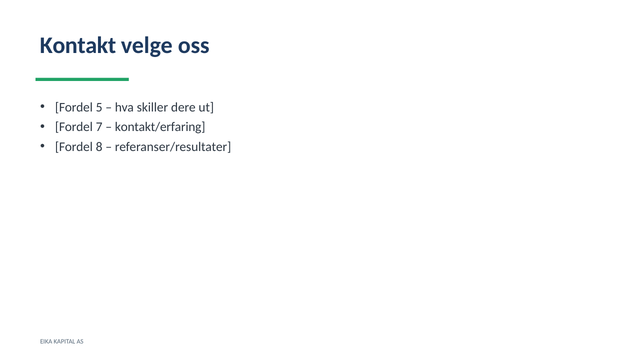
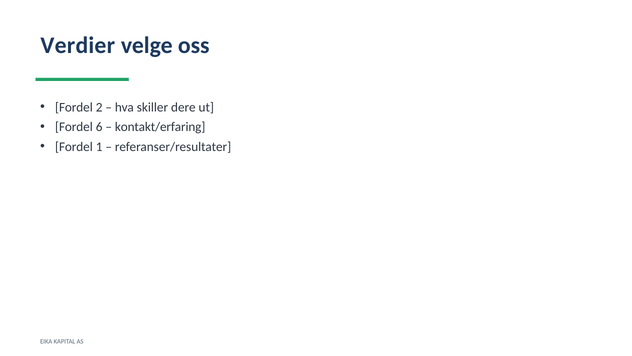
Kontakt: Kontakt -> Verdier (78, 45)
5: 5 -> 2 (99, 107)
7: 7 -> 6 (99, 127)
8: 8 -> 1 (99, 147)
